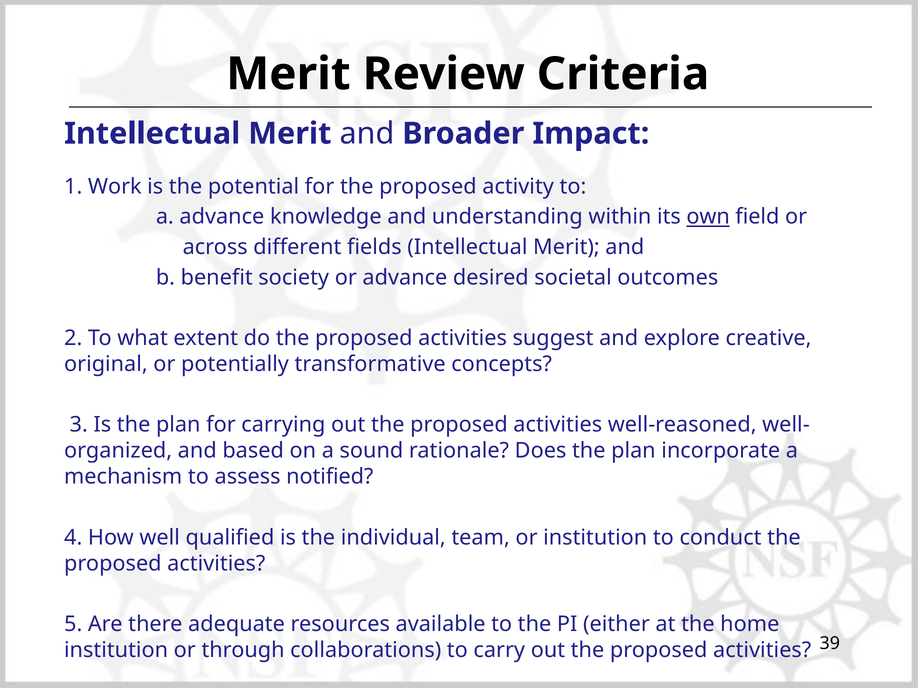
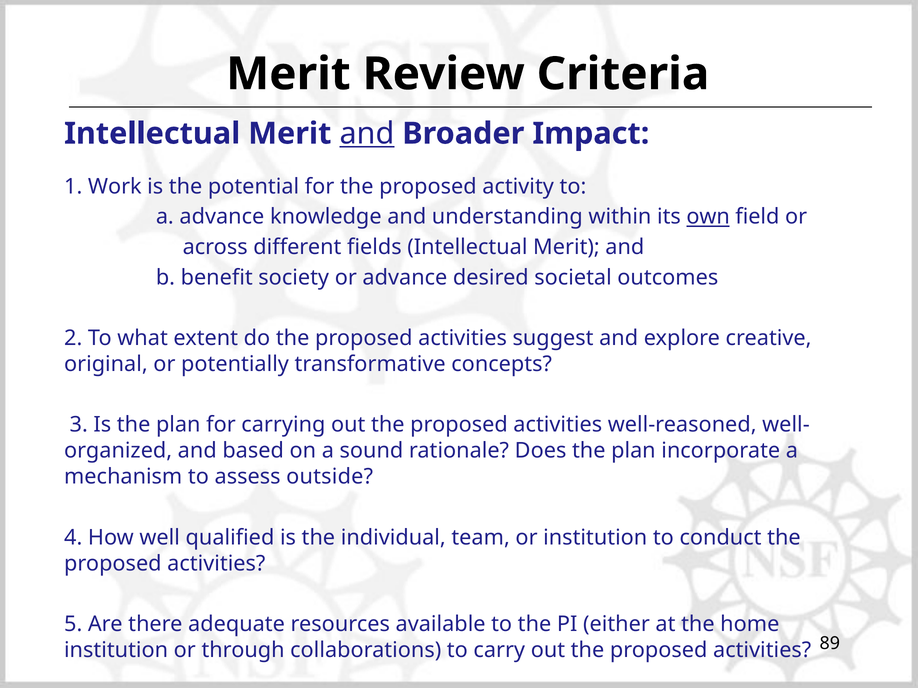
and underline: none -> present (367, 134)
notified: notified -> outside (330, 477)
39: 39 -> 89 (830, 644)
